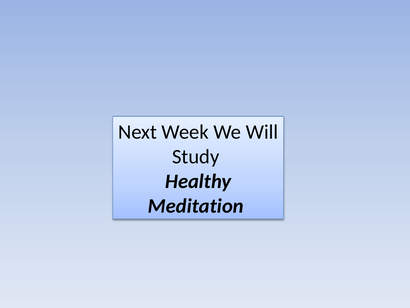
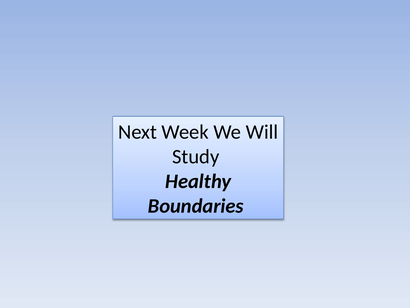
Meditation: Meditation -> Boundaries (196, 206)
